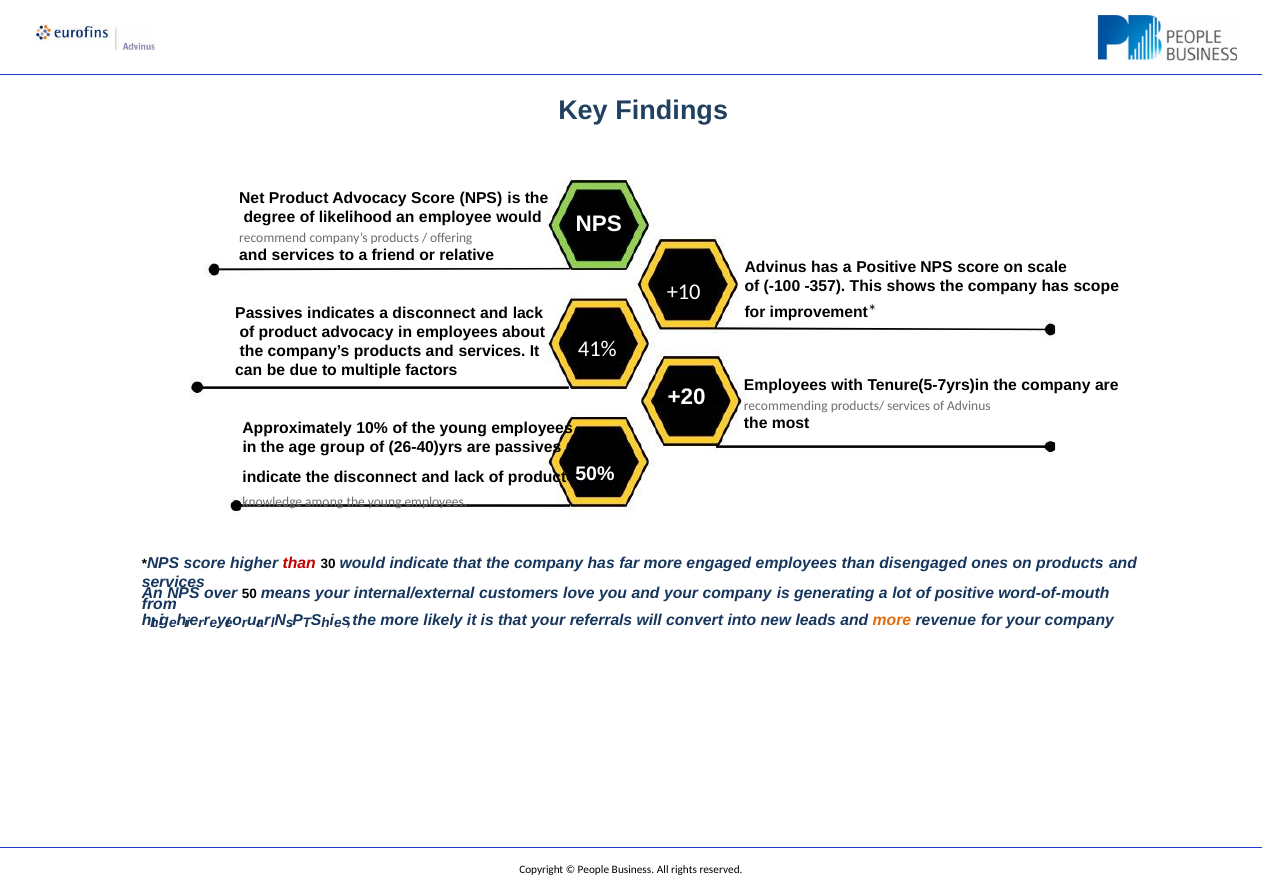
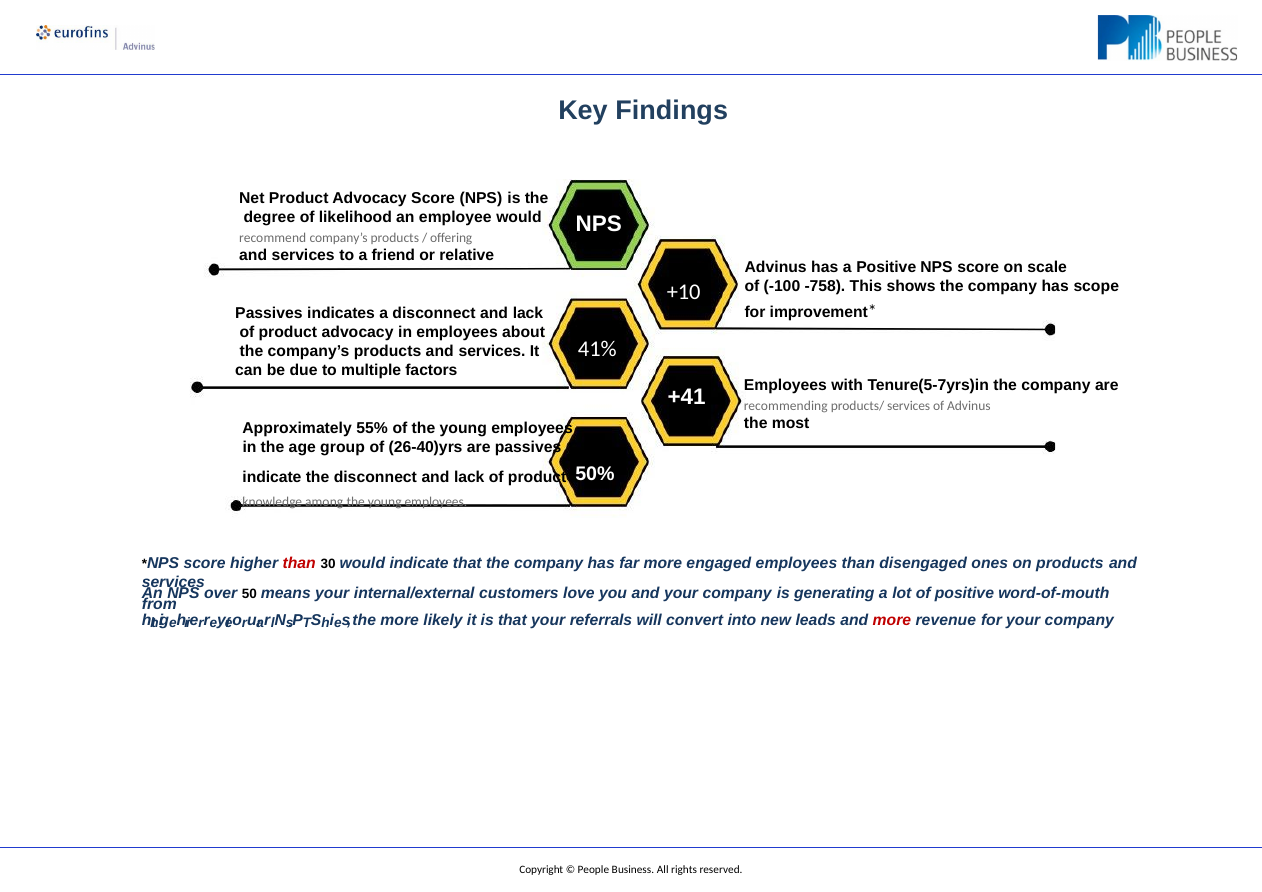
-357: -357 -> -758 (825, 287)
+20: +20 -> +41 (687, 397)
10%: 10% -> 55% (372, 429)
more colour: orange -> red (892, 621)
